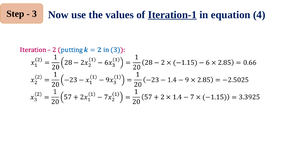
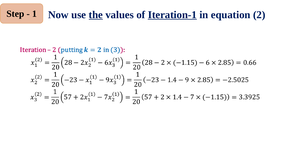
3: 3 -> 1 (34, 14)
the underline: none -> present (96, 15)
4: 4 -> 2 (259, 15)
